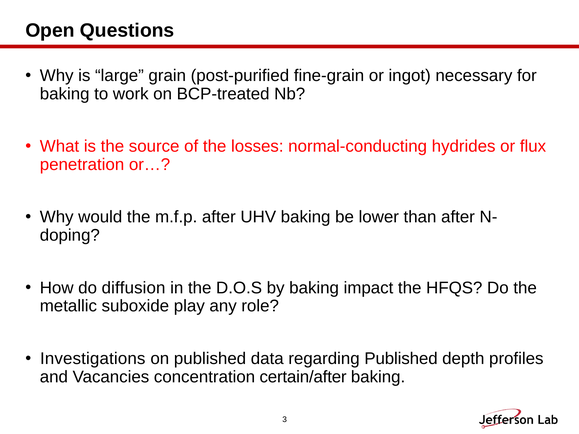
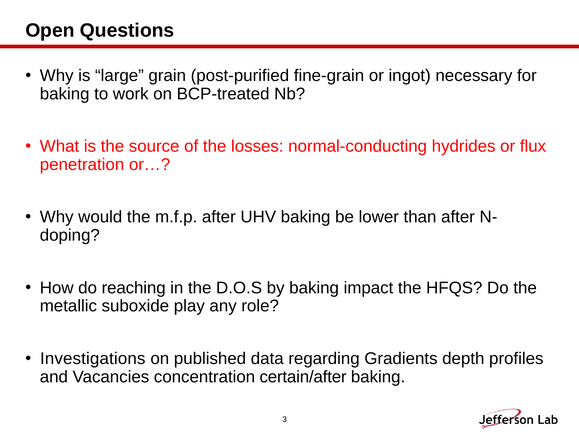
diffusion: diffusion -> reaching (134, 288)
regarding Published: Published -> Gradients (401, 359)
